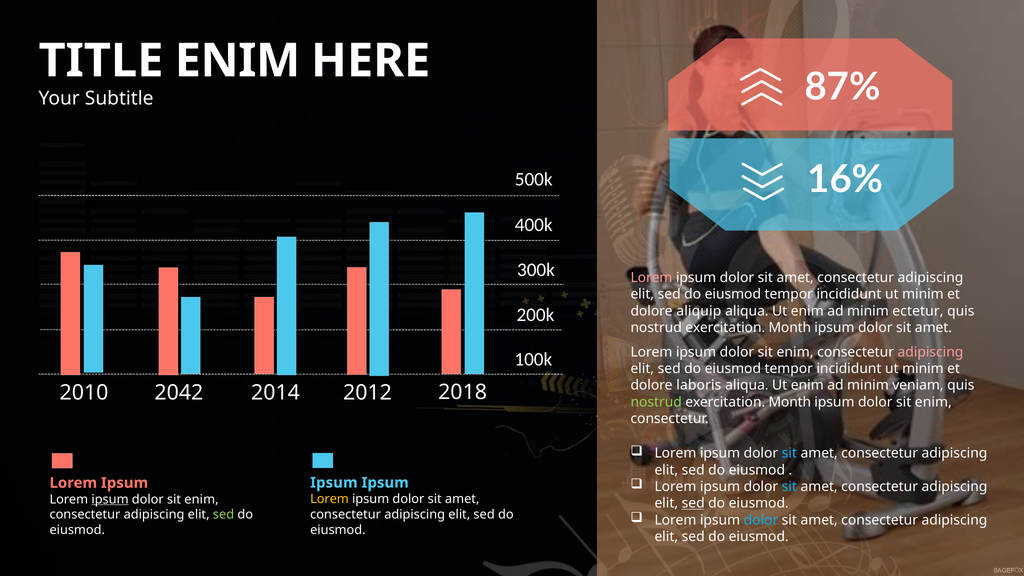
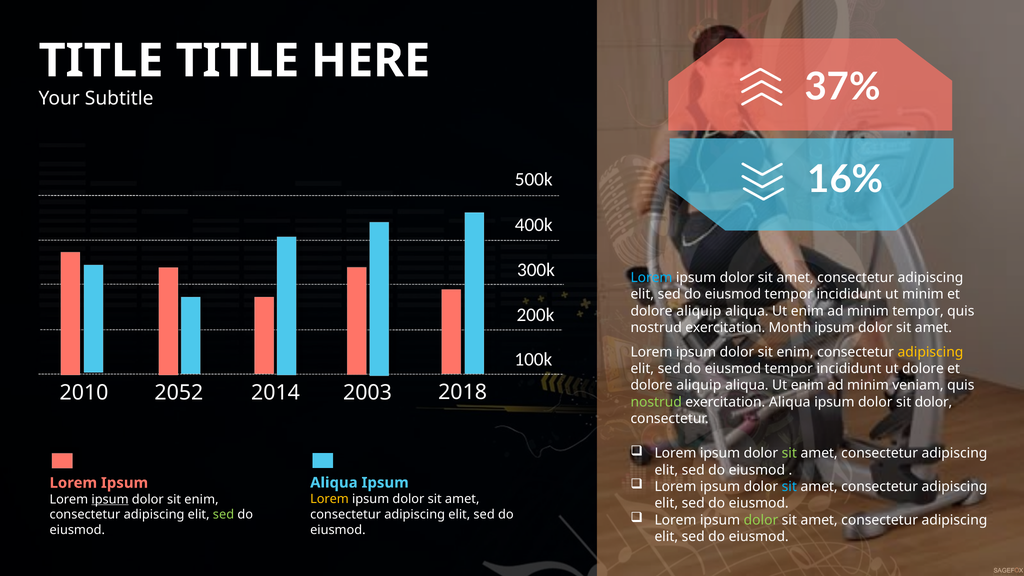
ENIM: ENIM -> TITLE (237, 61)
87%: 87% -> 37% (843, 87)
Lorem colour: pink -> light blue (651, 278)
minim ectetur: ectetur -> tempor (918, 311)
adipiscing colour: pink -> yellow (930, 352)
minim: minim -> dolore (923, 369)
laboris: laboris -> aliquip (699, 385)
2042: 2042 -> 2052 (179, 392)
2012: 2012 -> 2003 (367, 392)
Month: Month -> Aliqua (790, 402)
enim: enim -> dolor (933, 402)
sit colour: light blue -> light green (789, 453)
Ipsum: Ipsum -> Aliqua (334, 483)
sed underline: present -> none (693, 503)
dolor colour: light blue -> light green (761, 520)
